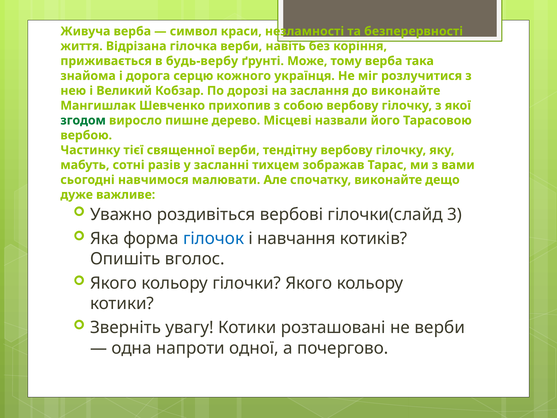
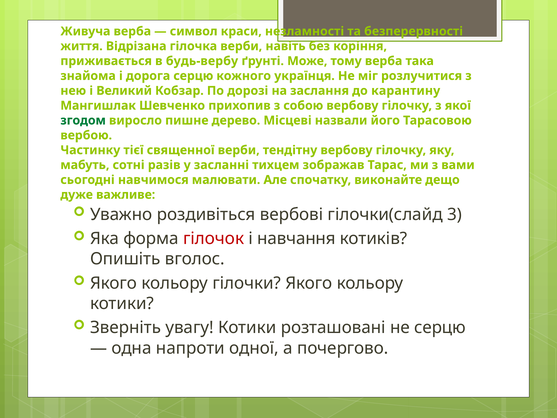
до виконайте: виконайте -> карантину (406, 91)
гілочок colour: blue -> red (214, 238)
не верби: верби -> серцю (440, 327)
